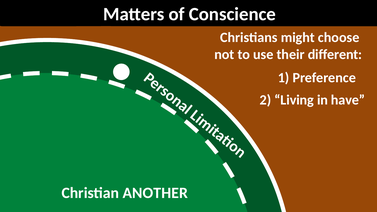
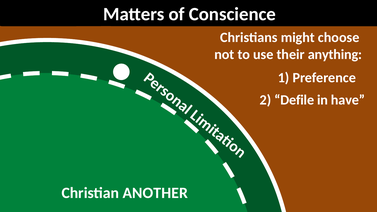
different: different -> anything (335, 54)
Living: Living -> Defile (294, 100)
